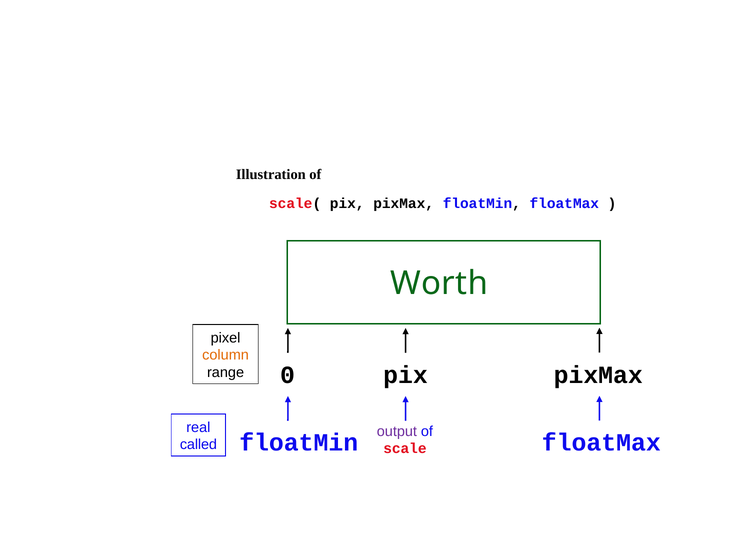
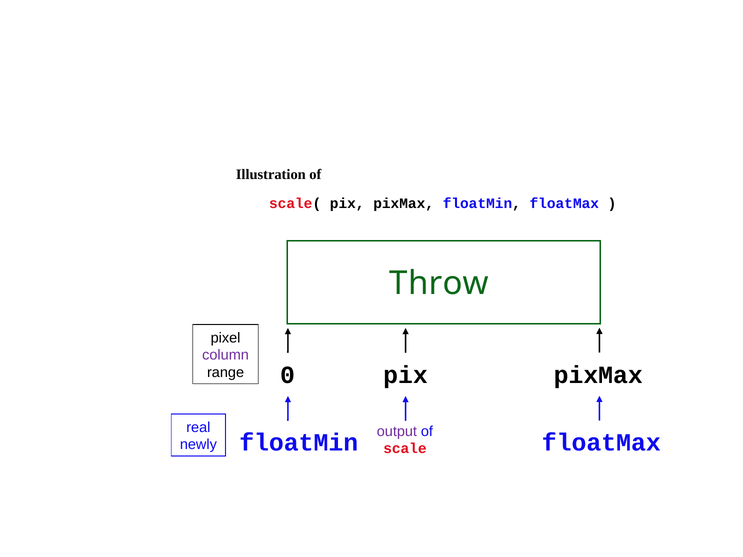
Worth: Worth -> Throw (439, 283)
column colour: orange -> purple (226, 355)
called: called -> newly (198, 445)
